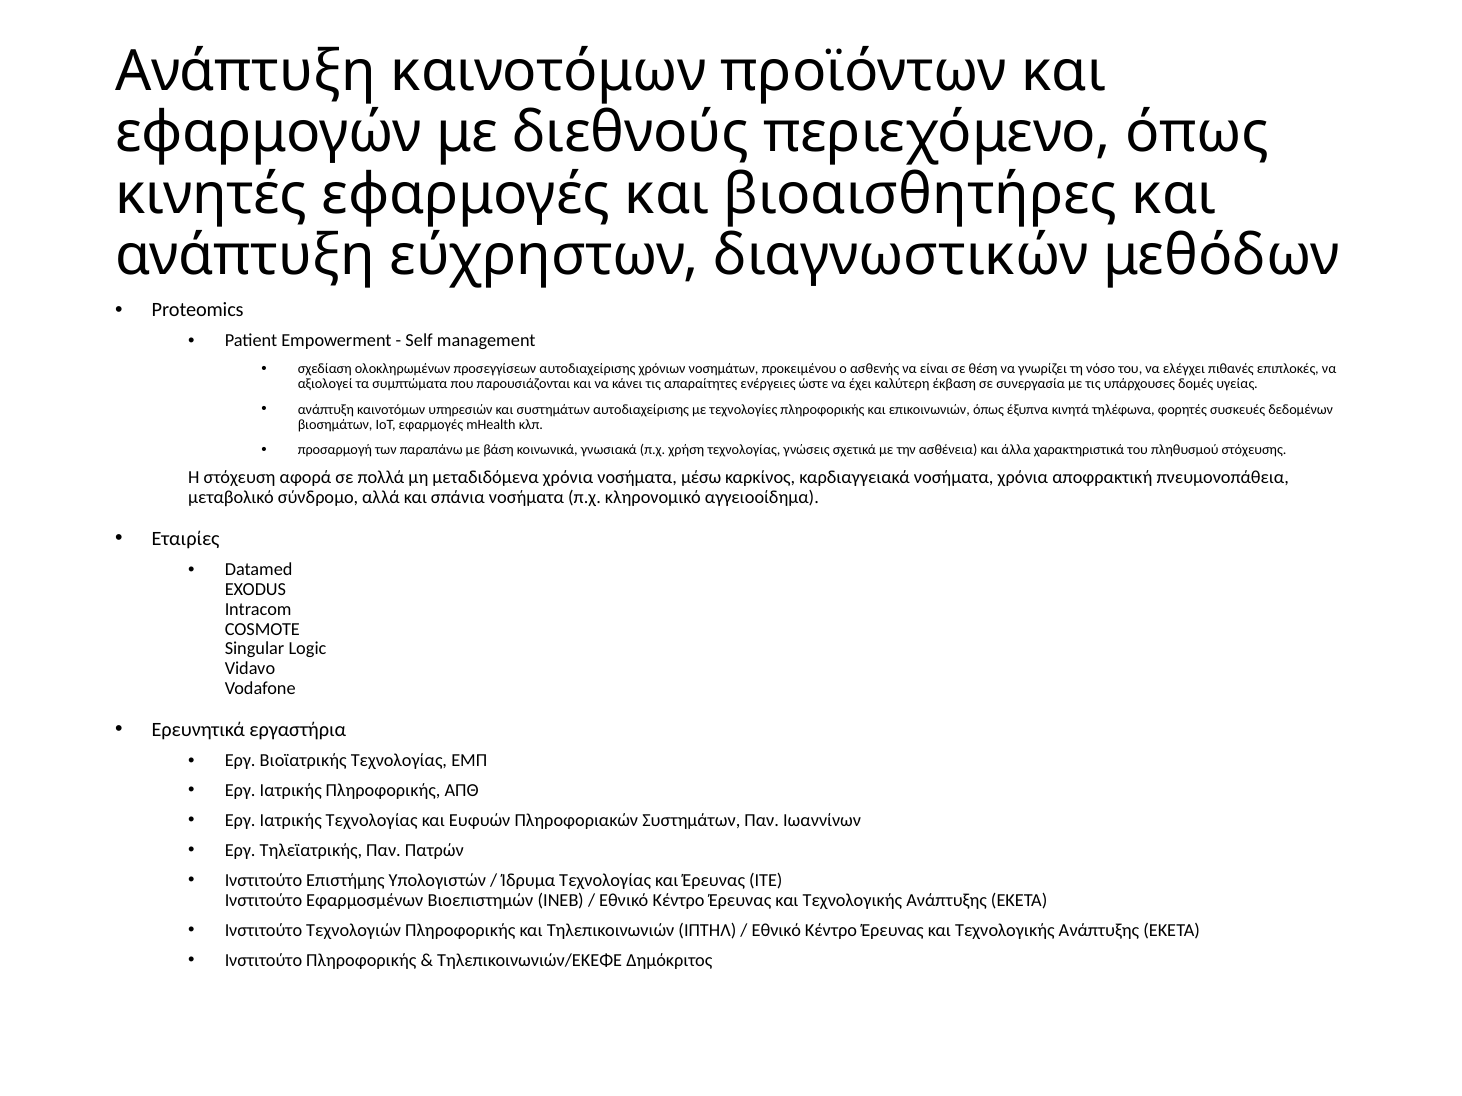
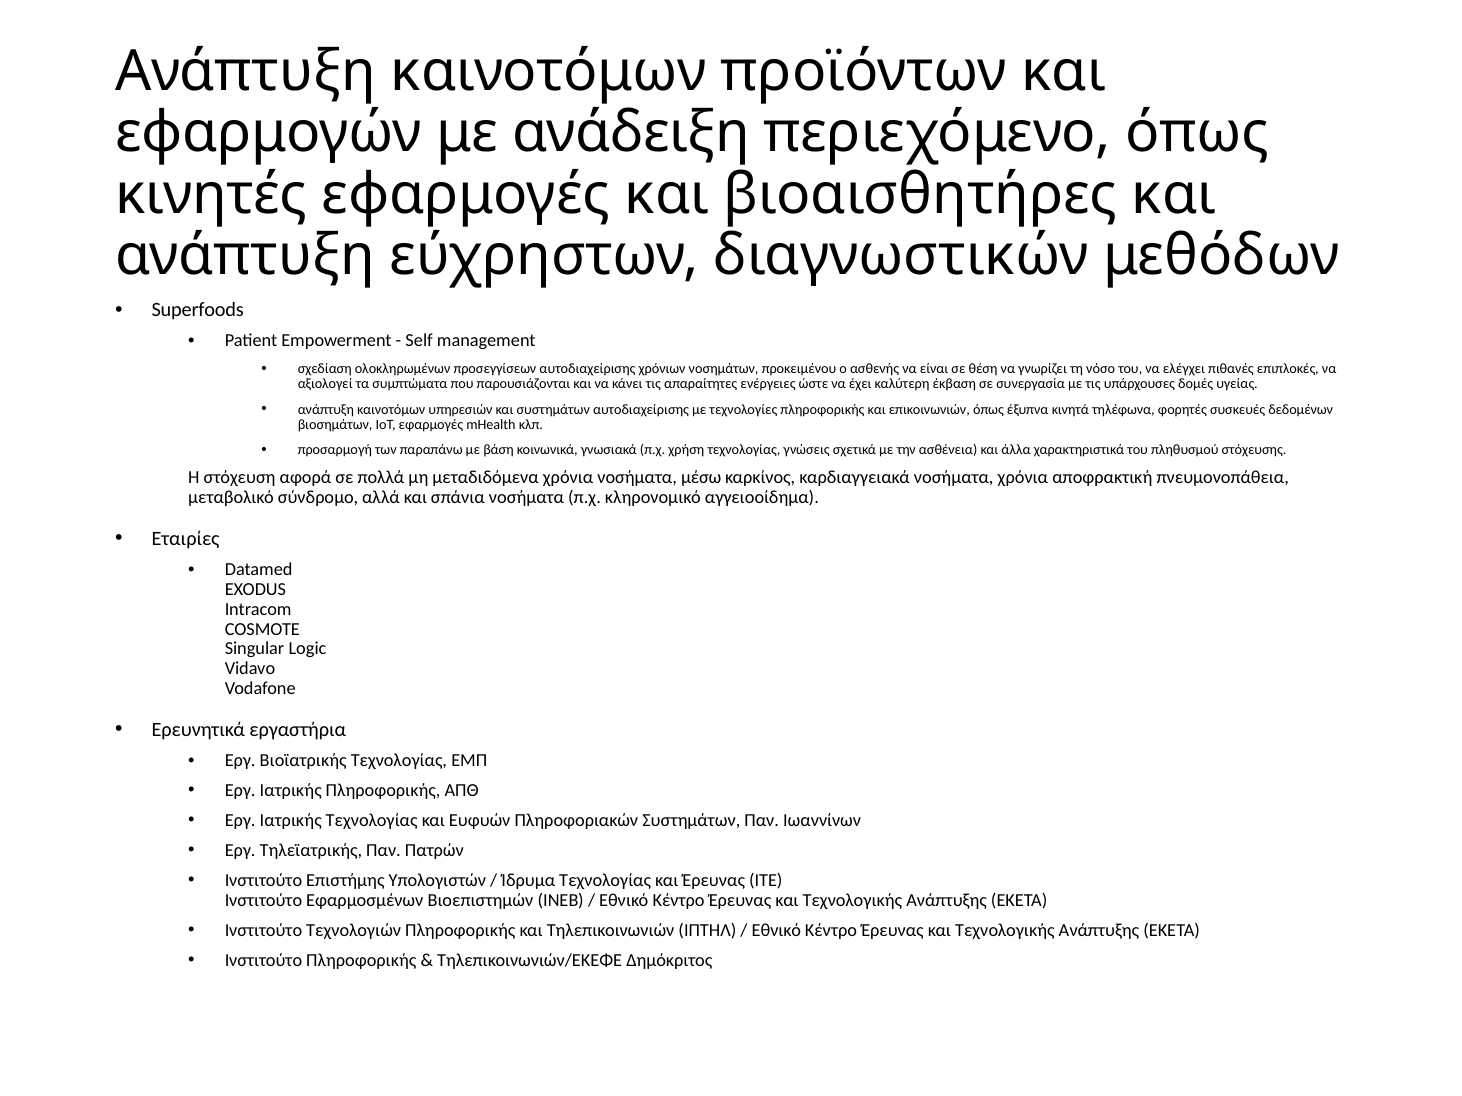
διεθνούς: διεθνούς -> ανάδειξη (631, 133)
Proteomics: Proteomics -> Superfoods (198, 310)
